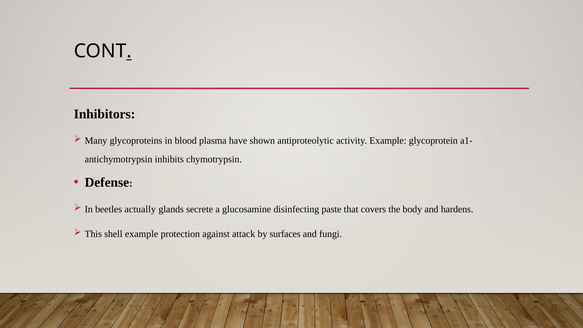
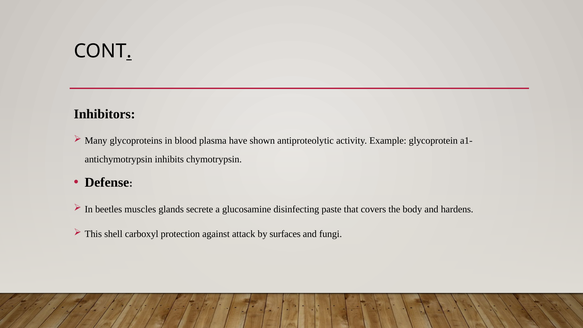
actually: actually -> muscles (140, 209)
shell example: example -> carboxyl (142, 234)
